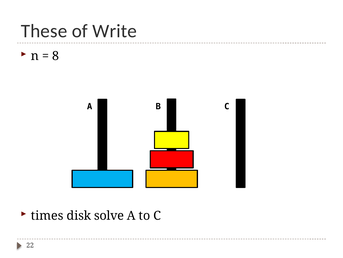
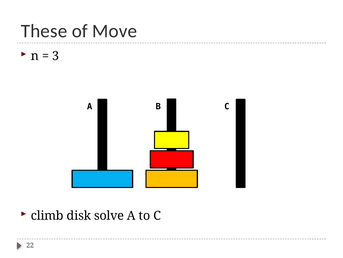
Write: Write -> Move (115, 31)
8: 8 -> 3 (56, 56)
times: times -> climb (47, 215)
